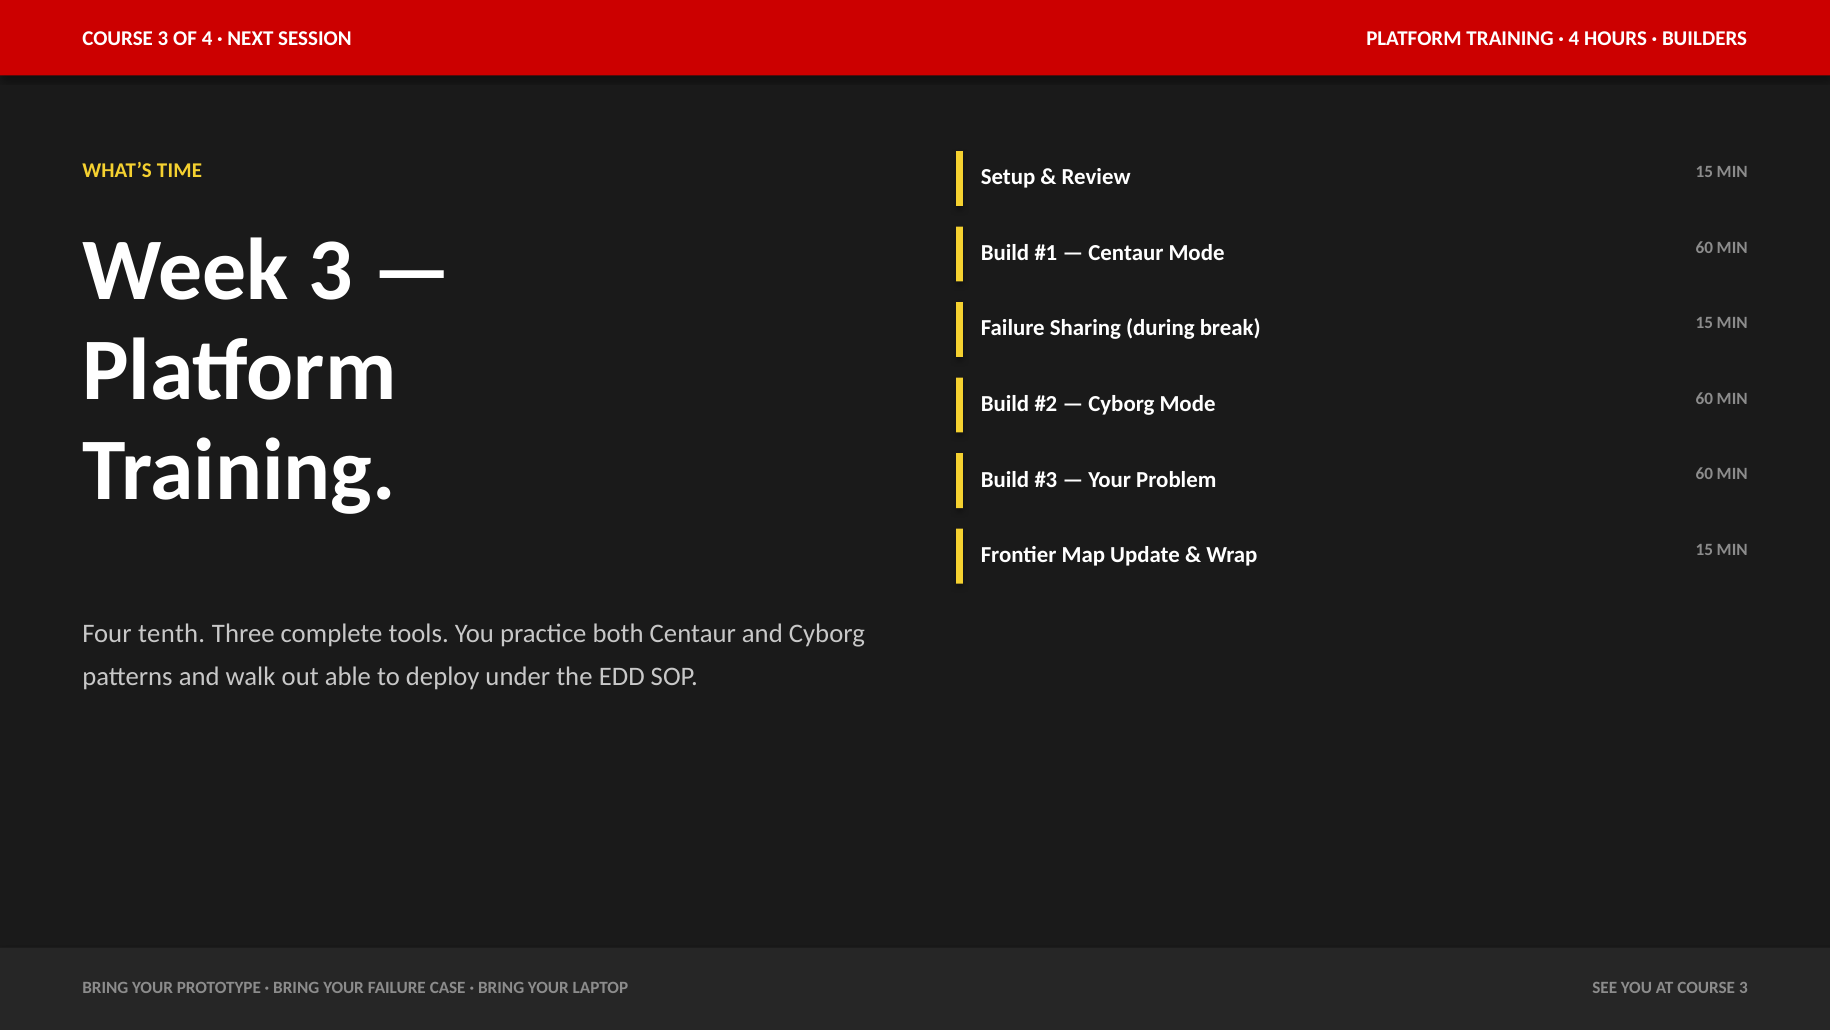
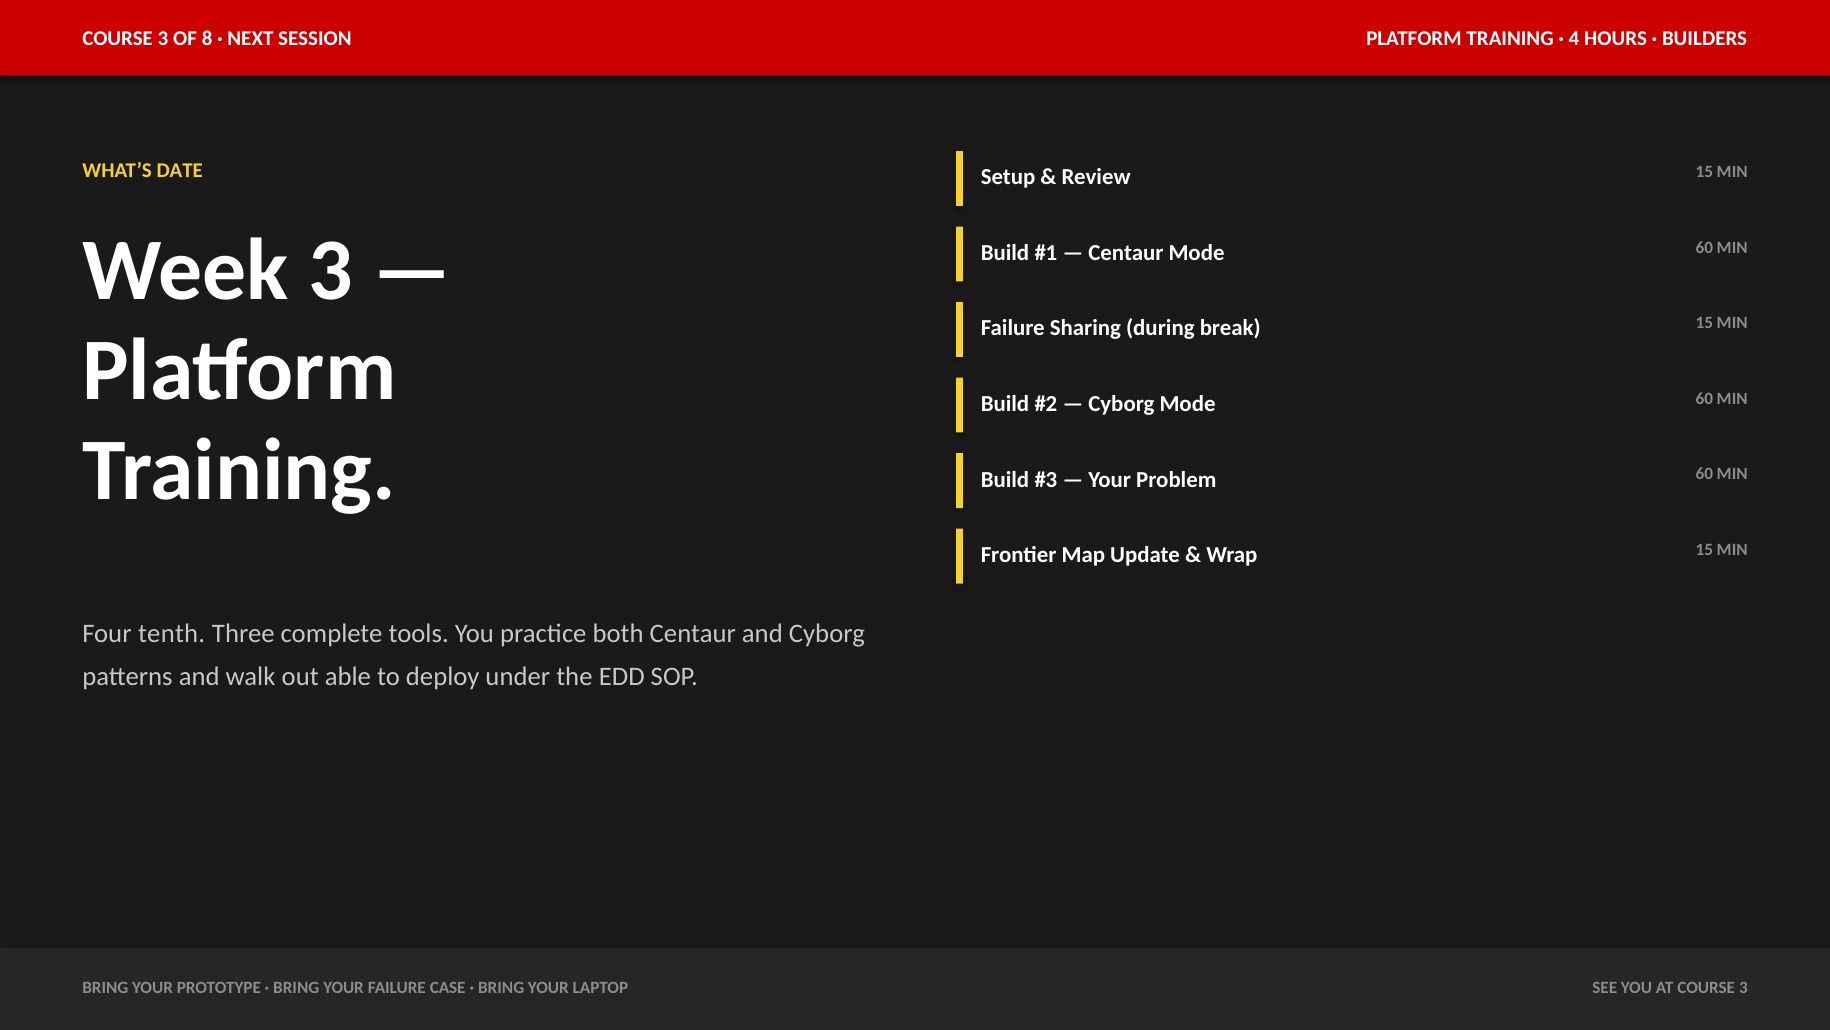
OF 4: 4 -> 8 (207, 38)
TIME: TIME -> DATE (180, 170)
